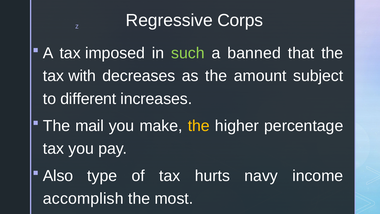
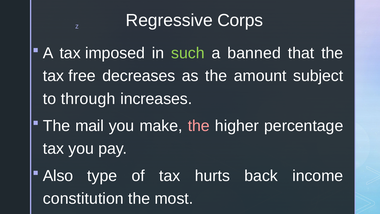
with: with -> free (82, 76)
different: different -> through (88, 99)
the colour: yellow -> pink (199, 126)
navy: navy -> back (261, 176)
accomplish: accomplish -> constitution (83, 198)
